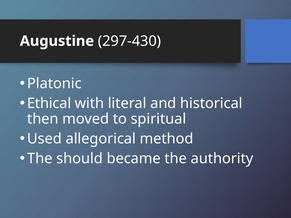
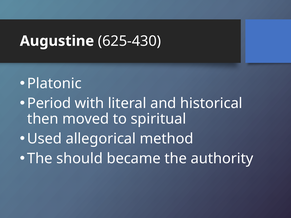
297-430: 297-430 -> 625-430 (130, 41)
Ethical: Ethical -> Period (49, 103)
